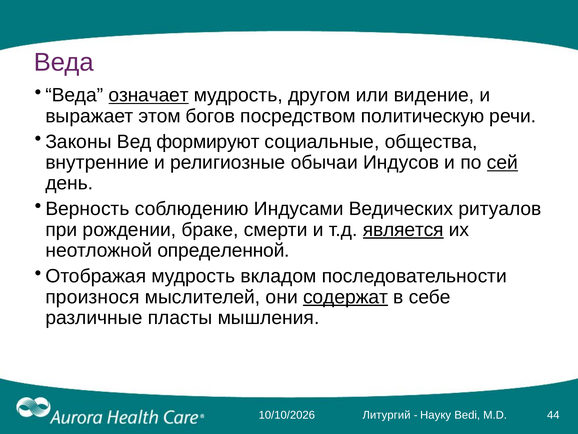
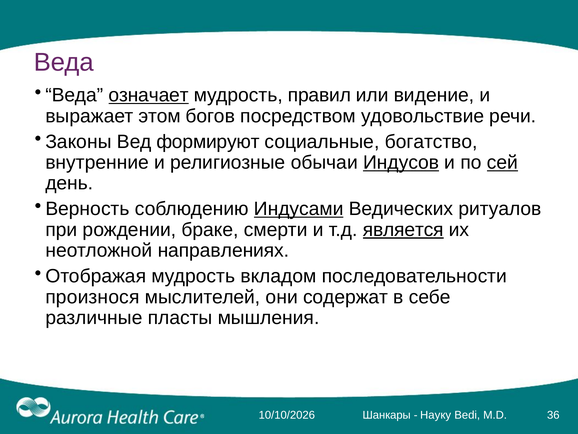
другом: другом -> правил (319, 95)
политическую: политическую -> удовольствие (423, 116)
общества: общества -> богатство (431, 141)
Индусов underline: none -> present (401, 162)
Индусами underline: none -> present (299, 209)
определенной: определенной -> направлениях (223, 250)
содержат underline: present -> none (346, 297)
Литургий: Литургий -> Шанкары (387, 415)
44: 44 -> 36 (553, 415)
